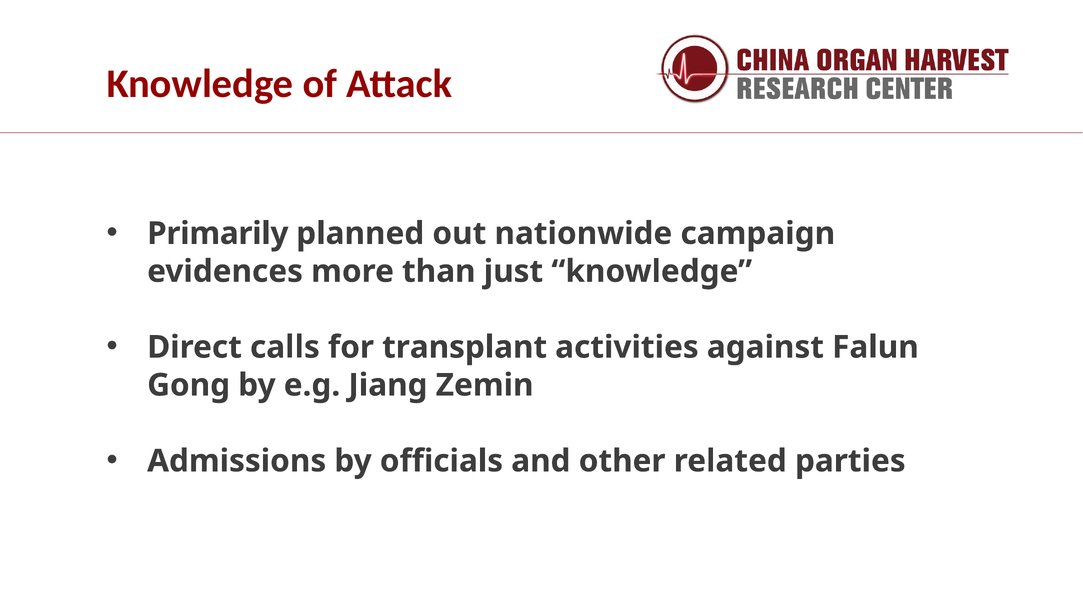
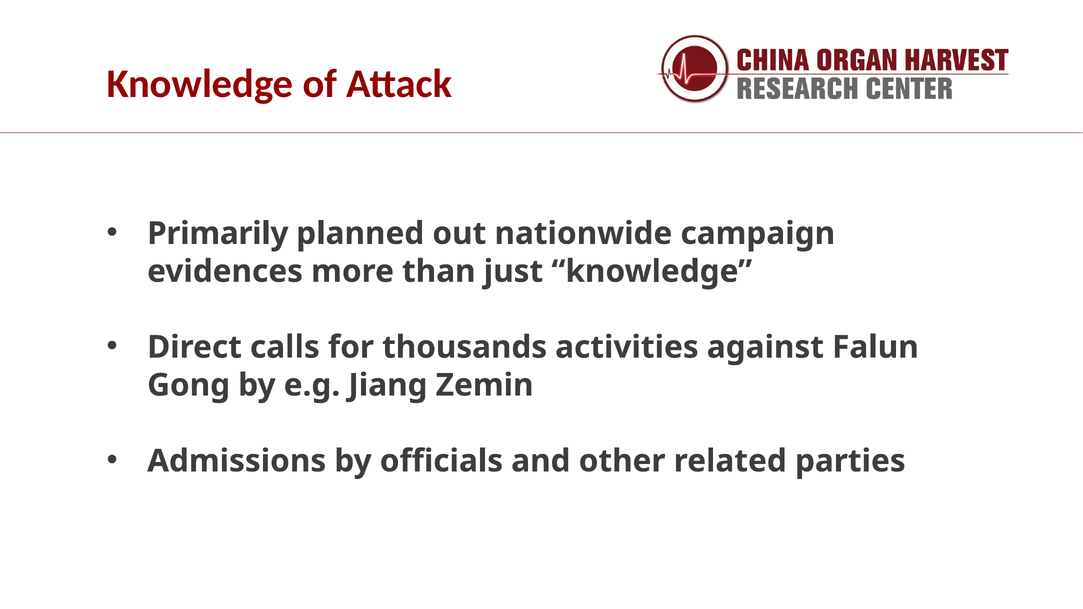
transplant: transplant -> thousands (465, 347)
